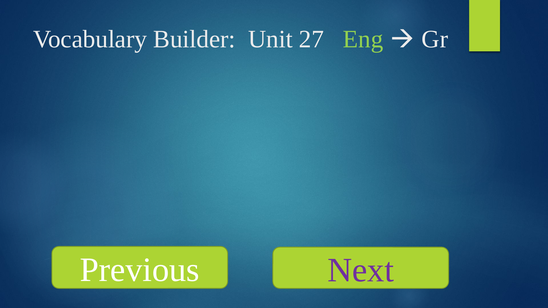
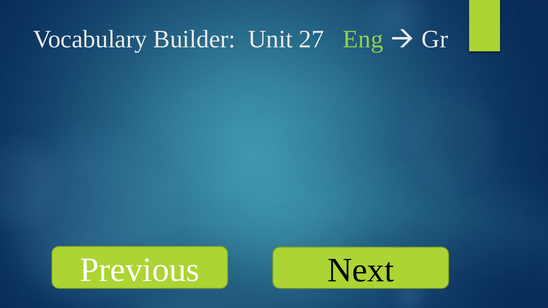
Next colour: purple -> black (361, 270)
